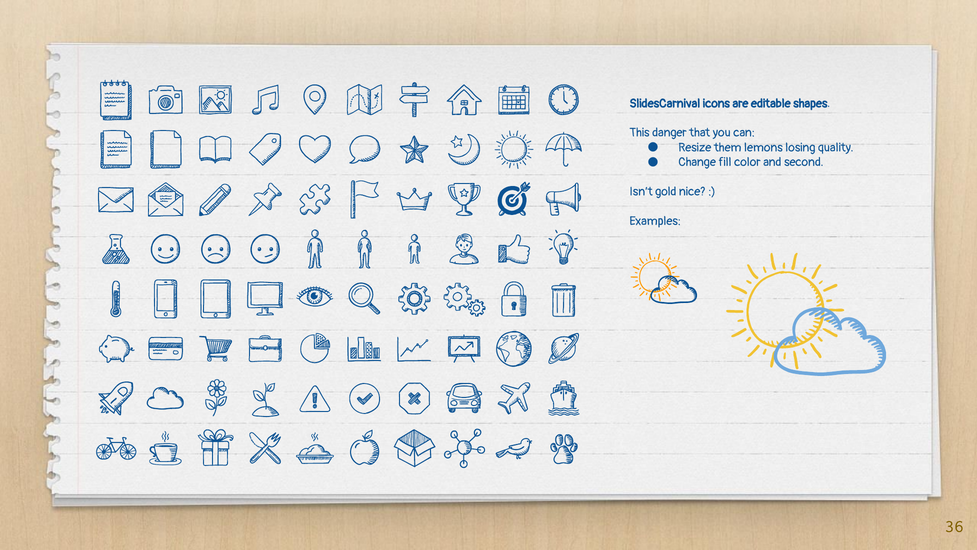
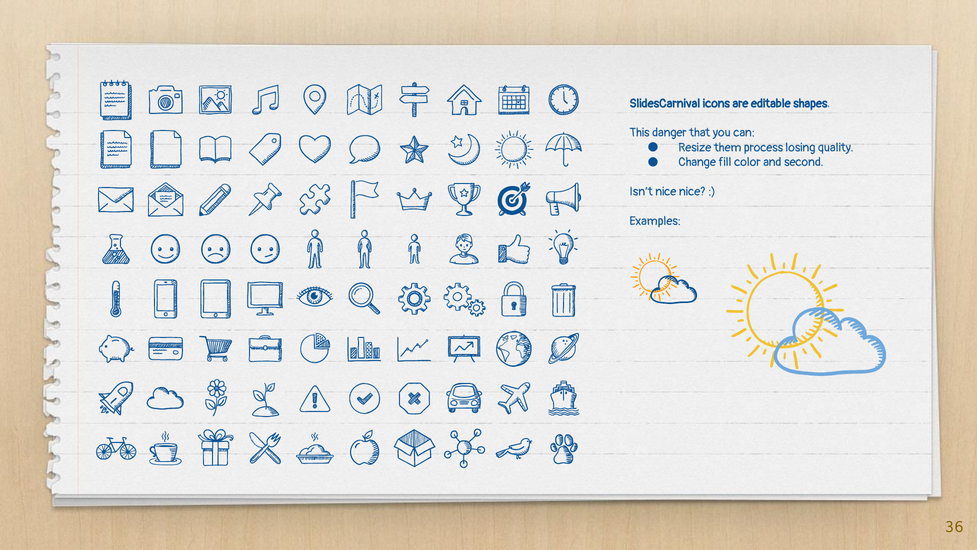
lemons: lemons -> process (764, 147)
Isn’t gold: gold -> nice (666, 192)
